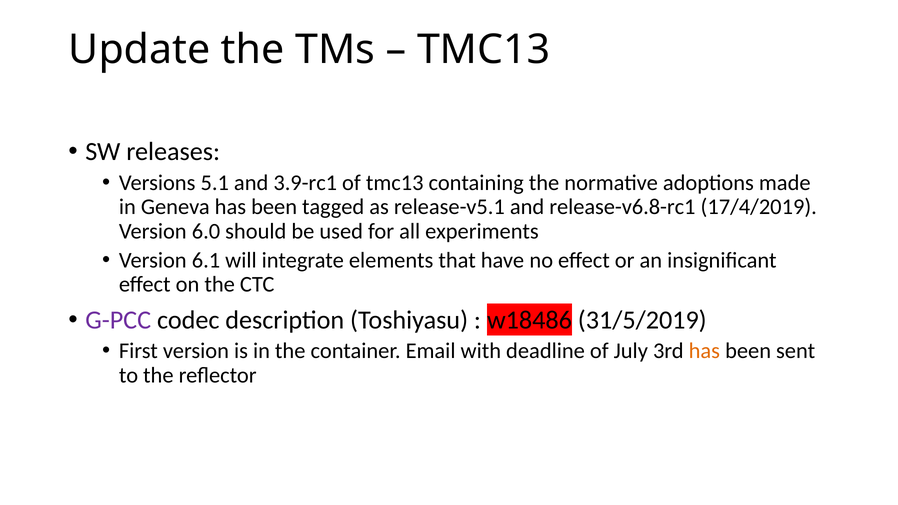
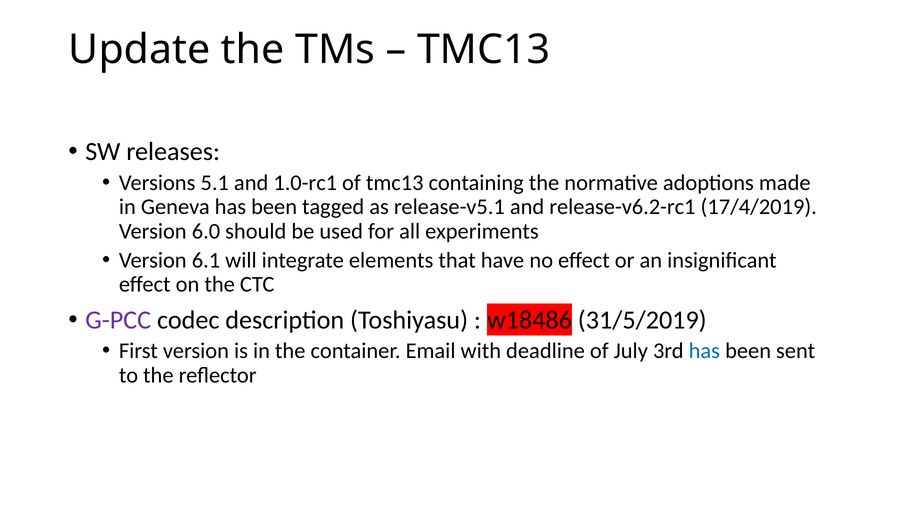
3.9-rc1: 3.9-rc1 -> 1.0-rc1 (305, 183)
release-v6.8-rc1: release-v6.8-rc1 -> release-v6.2-rc1 (622, 207)
has colour: orange -> blue (704, 351)
